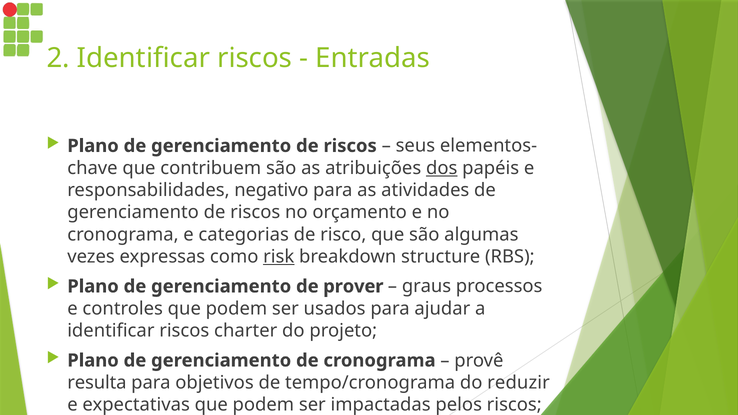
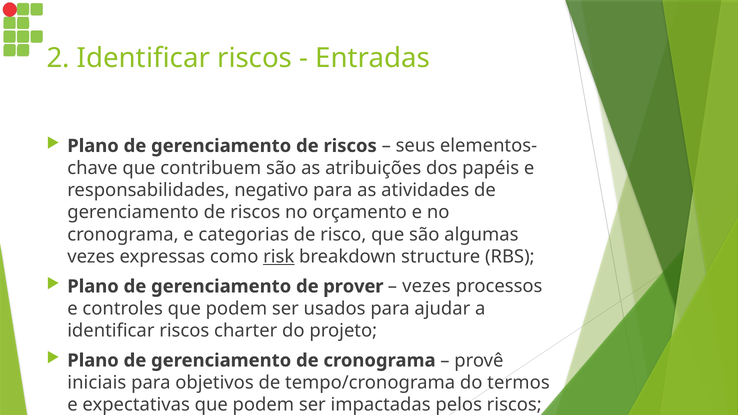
dos underline: present -> none (442, 168)
graus: graus -> vezes (426, 286)
resulta: resulta -> iniciais (97, 383)
reduzir: reduzir -> termos (519, 383)
